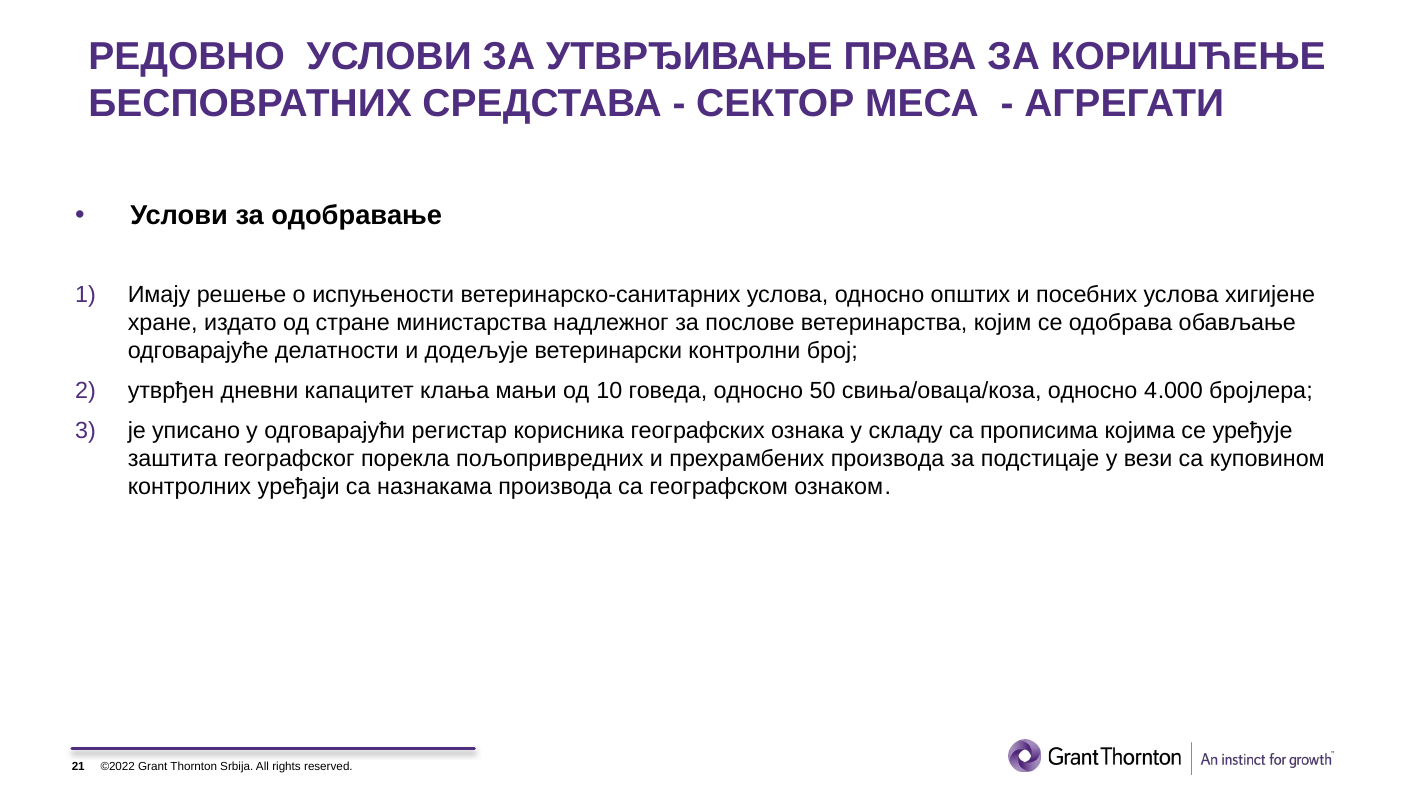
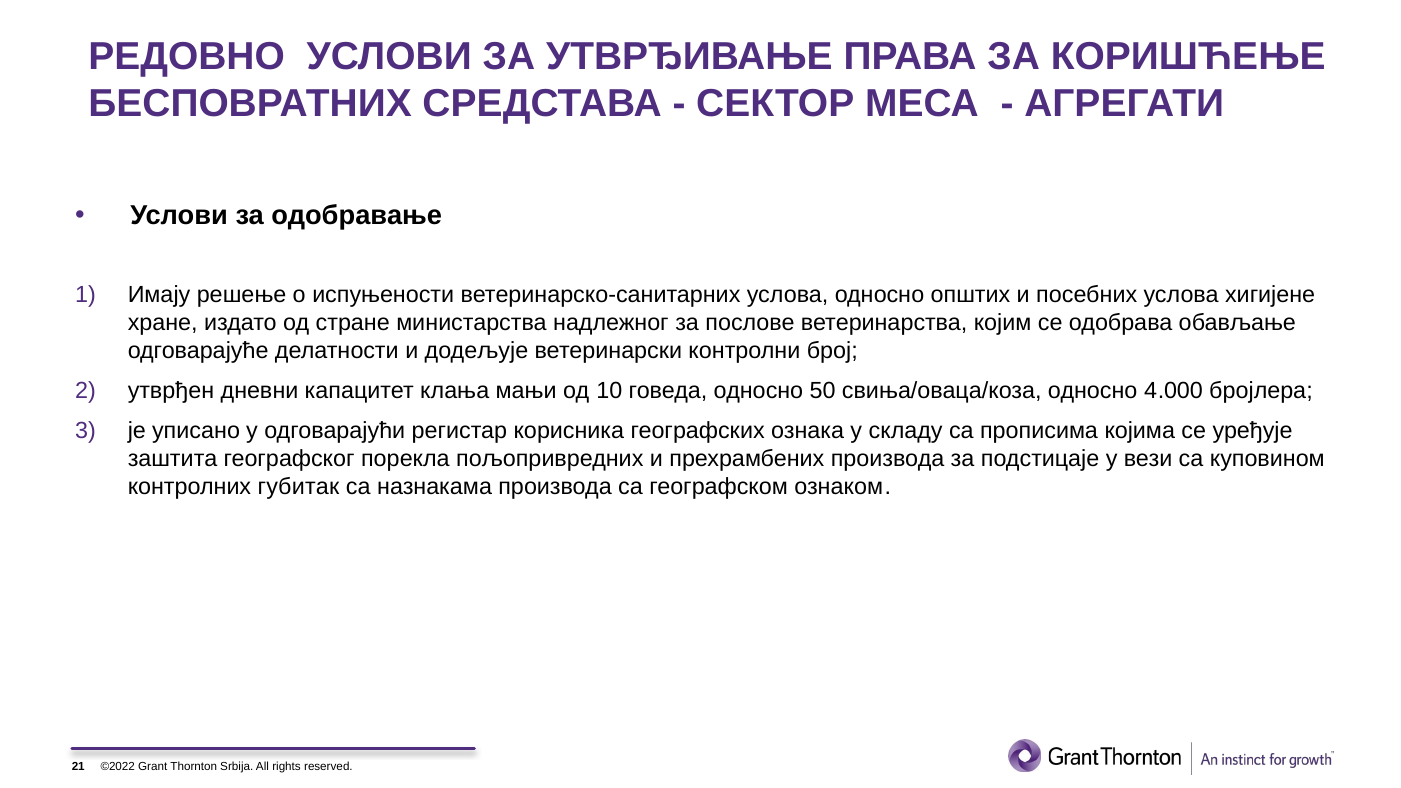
уређаји: уређаји -> губитак (298, 487)
